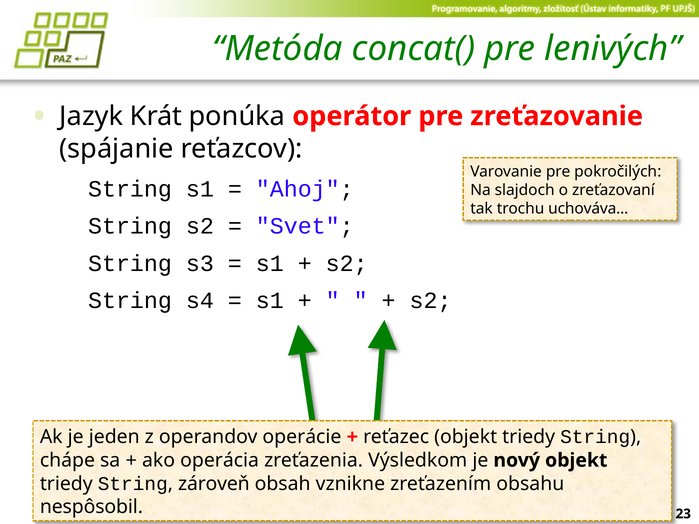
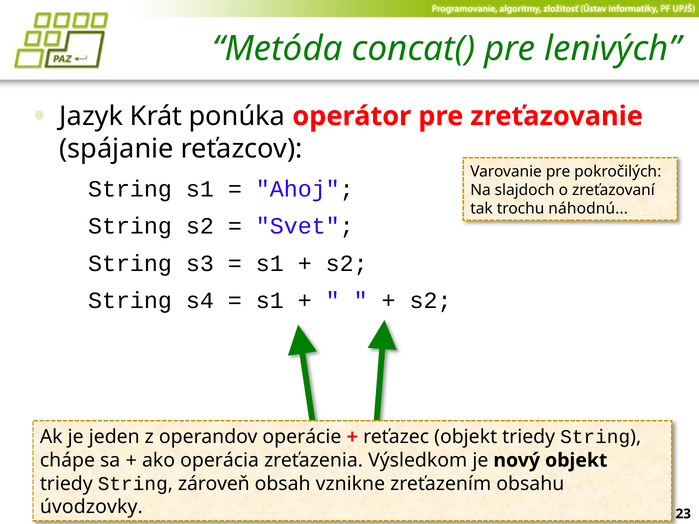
uchováva: uchováva -> náhodnú (588, 209)
nespôsobil: nespôsobil -> úvodzovky (91, 507)
